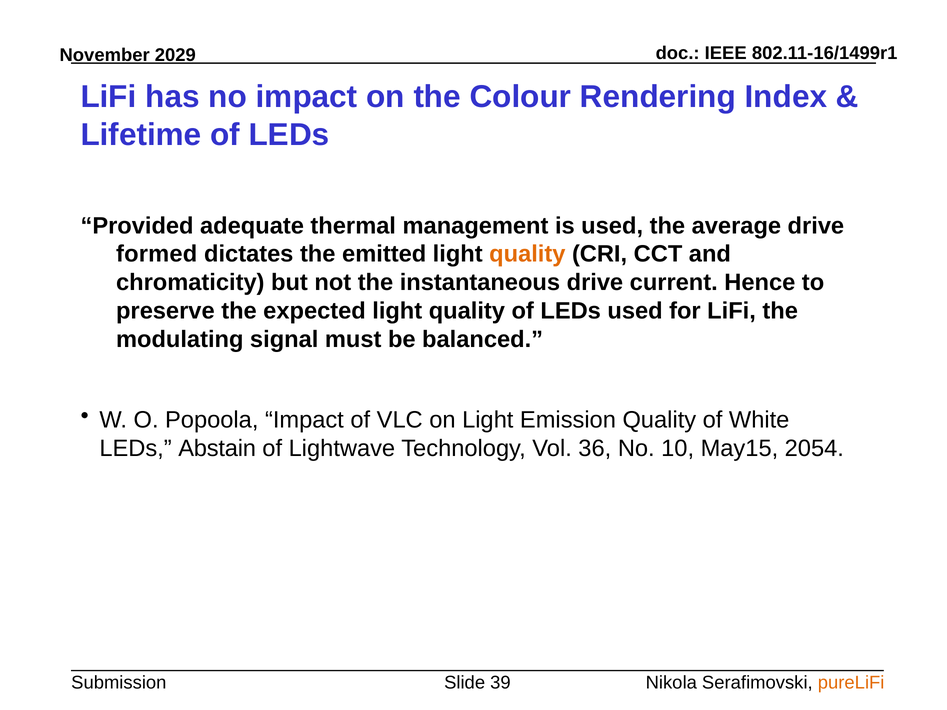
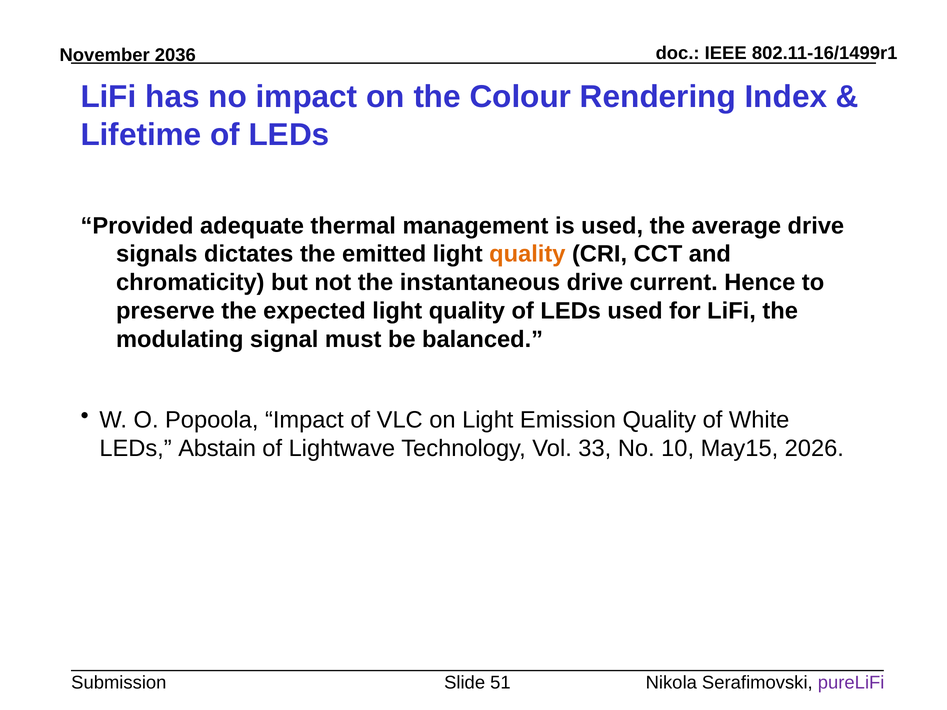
2029: 2029 -> 2036 (175, 55)
formed: formed -> signals (157, 254)
36: 36 -> 33 (595, 448)
2054: 2054 -> 2026 (814, 448)
39: 39 -> 51 (500, 683)
pureLiFi colour: orange -> purple (851, 683)
